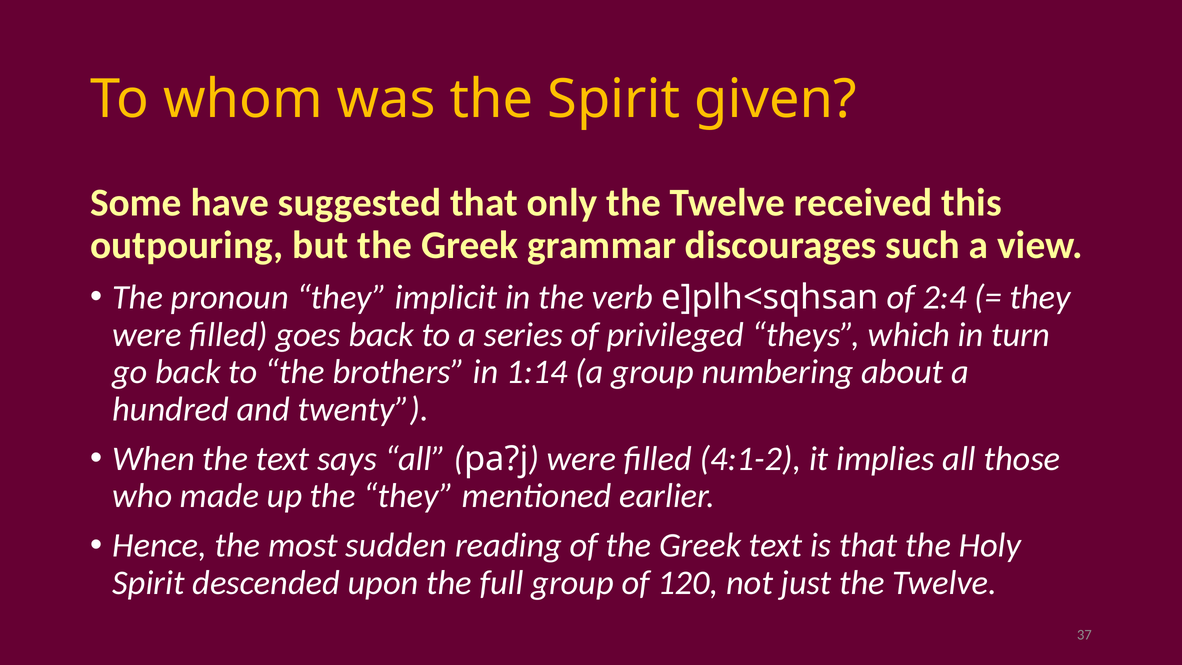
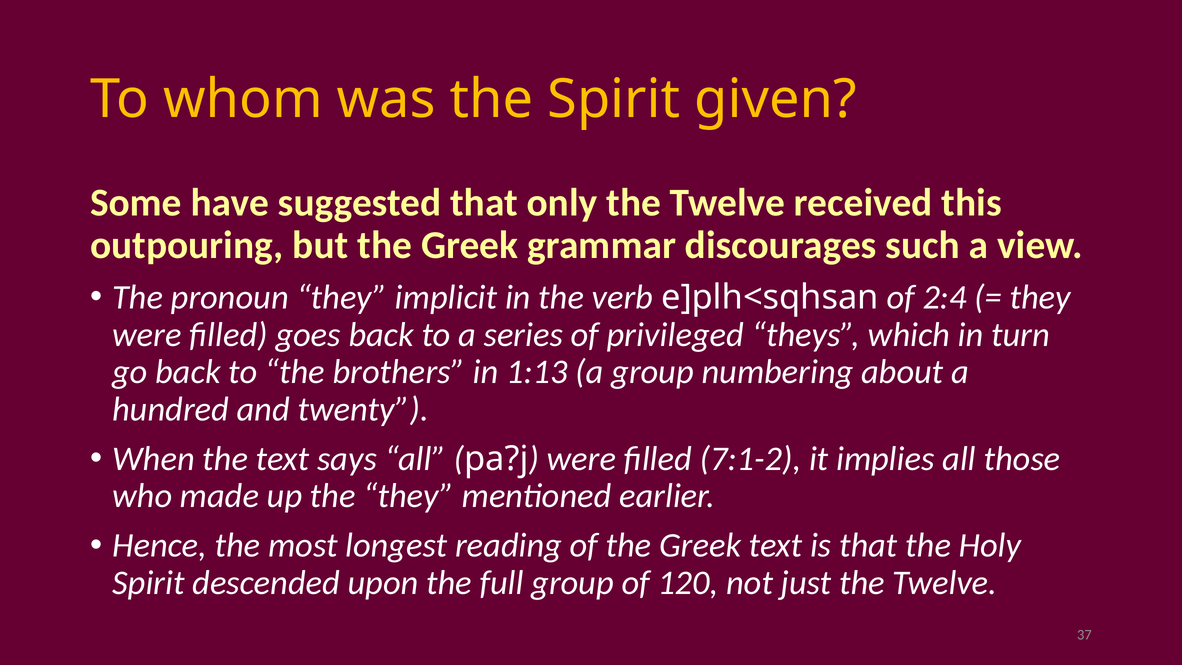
1:14: 1:14 -> 1:13 (537, 372)
4:1-2: 4:1-2 -> 7:1-2 (750, 459)
sudden: sudden -> longest (396, 545)
